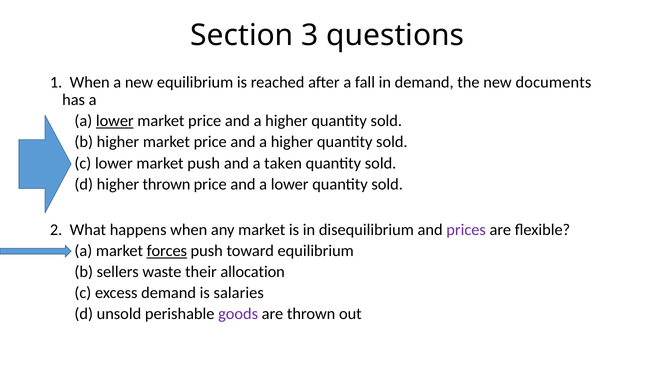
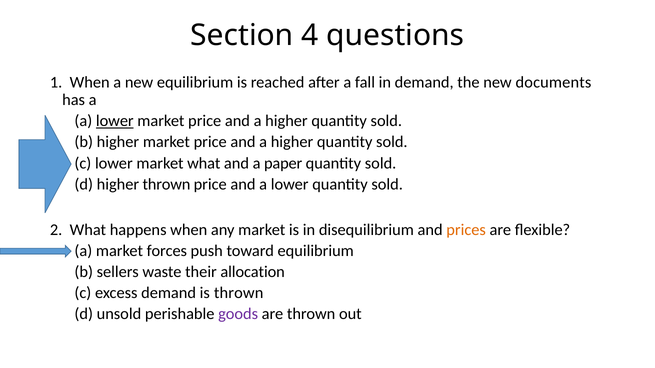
3: 3 -> 4 (310, 35)
market push: push -> what (204, 163)
taken: taken -> paper (283, 163)
prices colour: purple -> orange (466, 230)
forces underline: present -> none (167, 251)
is salaries: salaries -> thrown (239, 293)
